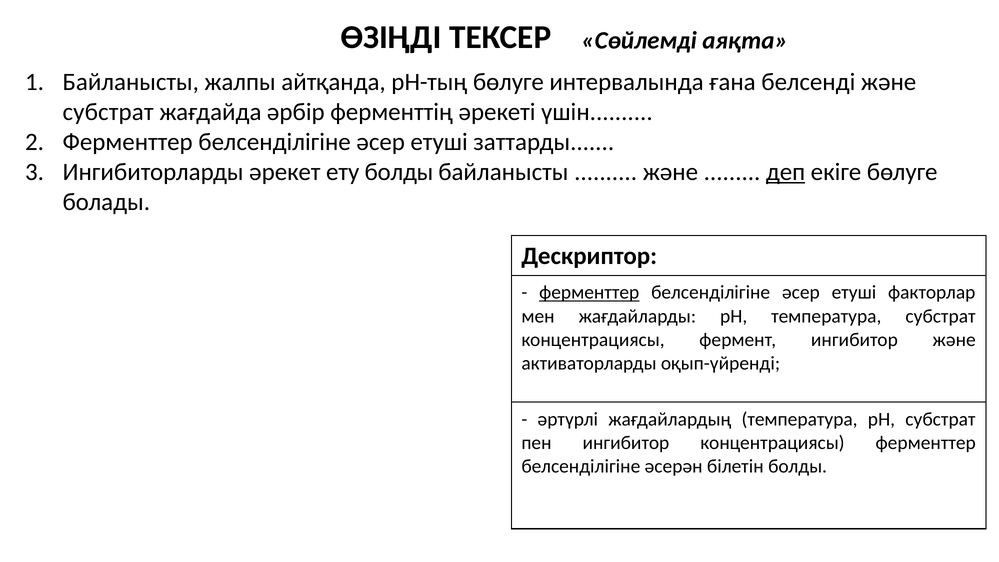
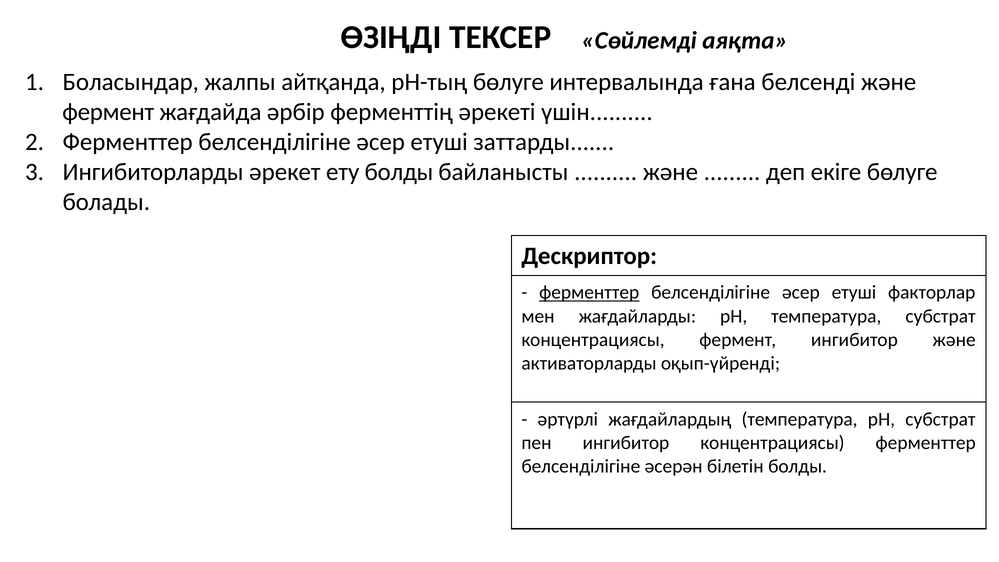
Байланысты: Байланысты -> Боласындар (131, 82)
субстрат: субстрат -> фермент (108, 112)
деп underline: present -> none (786, 172)
